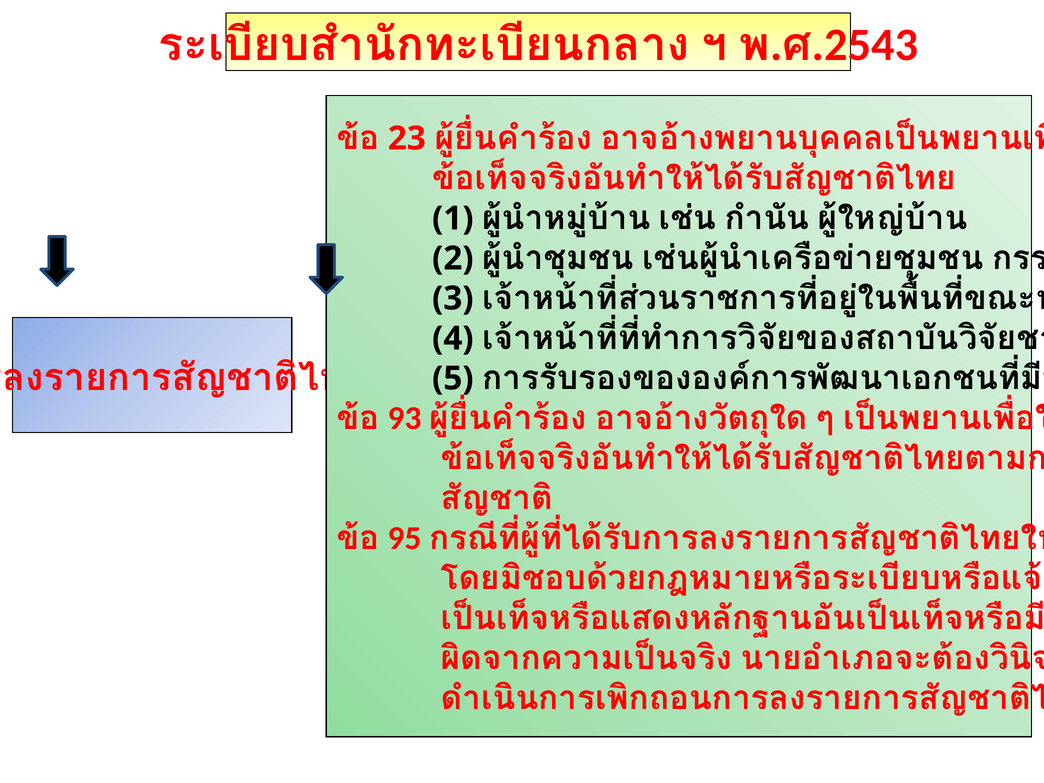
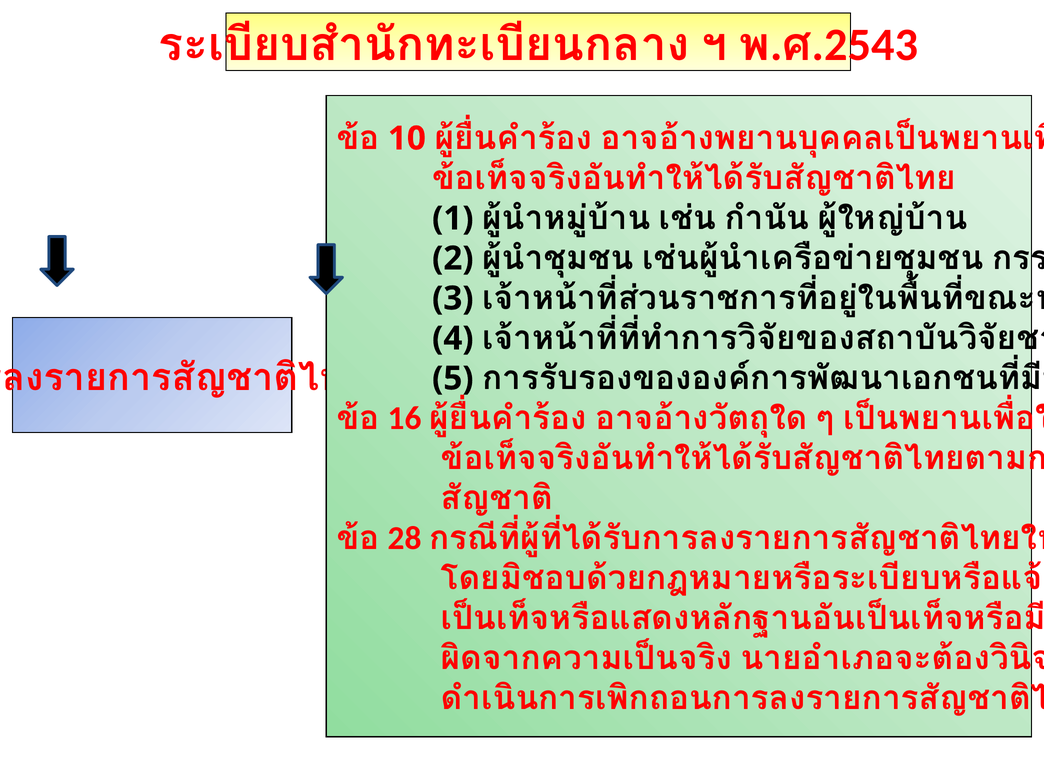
23: 23 -> 10 (407, 138)
93: 93 -> 16 (405, 418)
95: 95 -> 28 (405, 538)
